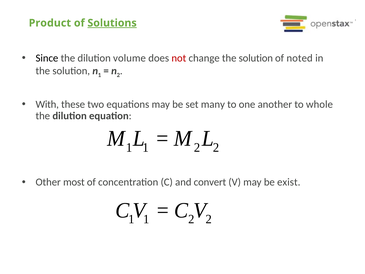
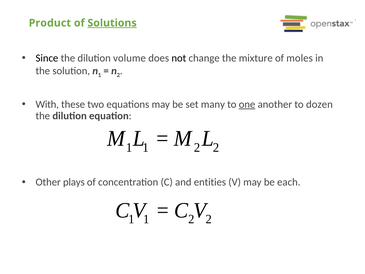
not colour: red -> black (179, 58)
change the solution: solution -> mixture (256, 58)
noted: noted -> moles (300, 58)
one underline: none -> present (247, 104)
whole: whole -> dozen (319, 104)
most: most -> plays (74, 182)
convert: convert -> entities (210, 182)
exist: exist -> each (289, 182)
